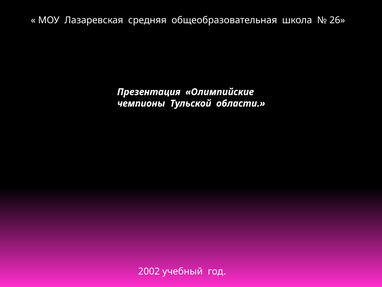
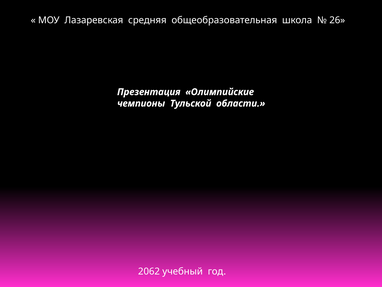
2002: 2002 -> 2062 (149, 271)
